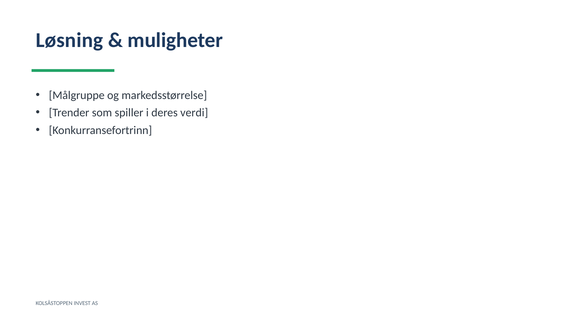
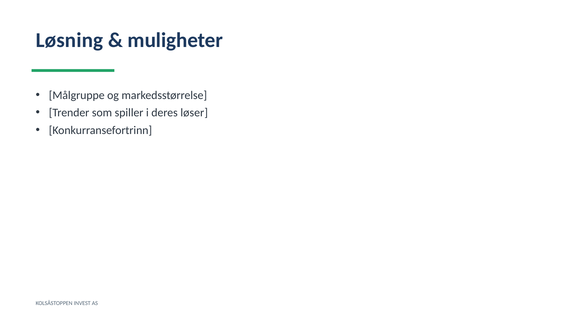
verdi: verdi -> løser (194, 113)
